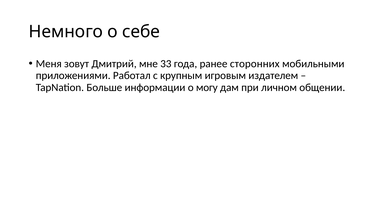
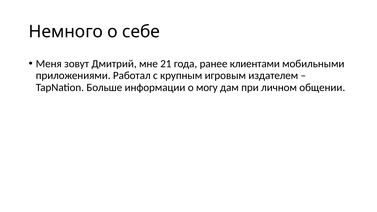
33: 33 -> 21 (166, 64)
сторонних: сторонних -> клиентами (255, 64)
